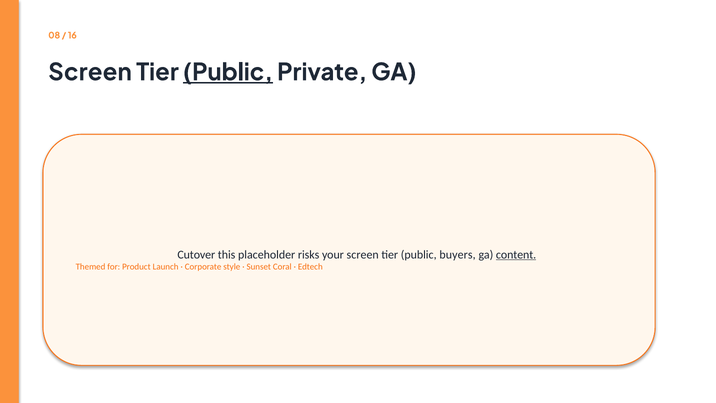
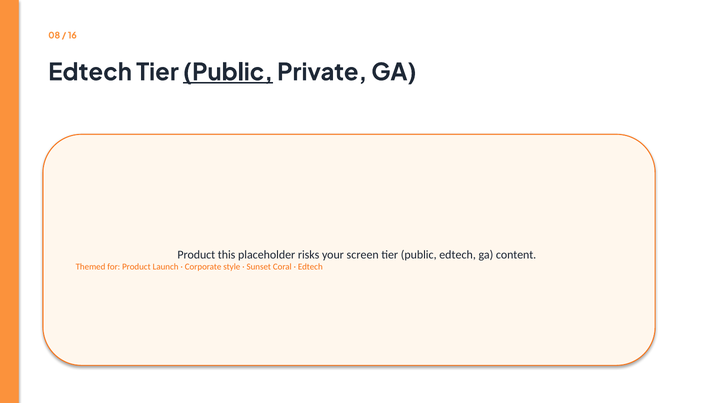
Screen: Screen -> Edtech (90, 72)
Cutover: Cutover -> Product (196, 255)
public buyers: buyers -> edtech (458, 255)
content underline: present -> none (516, 255)
